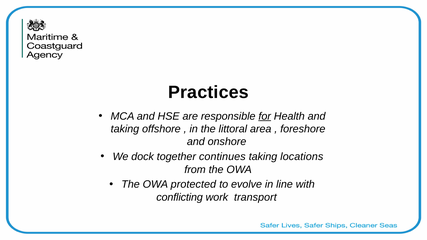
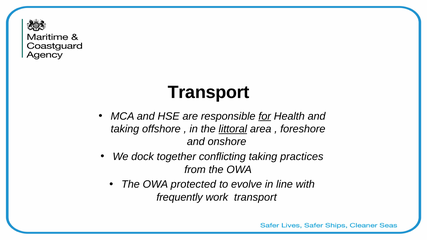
Practices: Practices -> Transport (209, 92)
littoral underline: none -> present (233, 129)
continues: continues -> conflicting (222, 157)
locations: locations -> practices (302, 157)
conflicting: conflicting -> frequently (180, 197)
